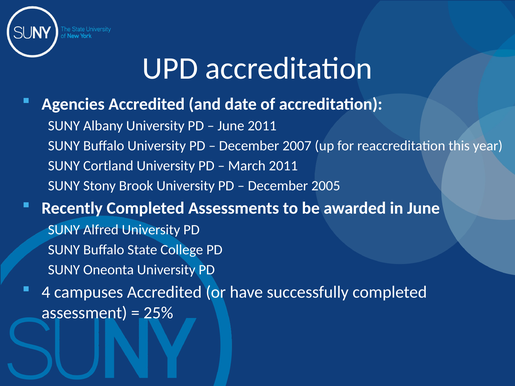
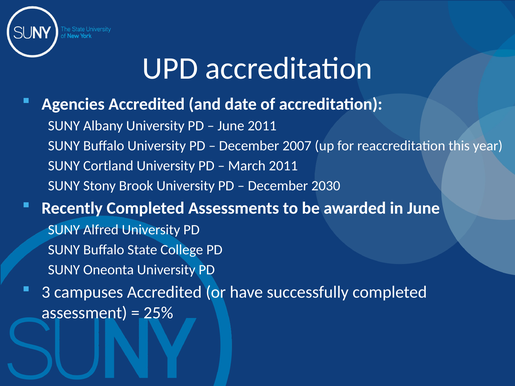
2005: 2005 -> 2030 (326, 186)
4: 4 -> 3 (46, 292)
